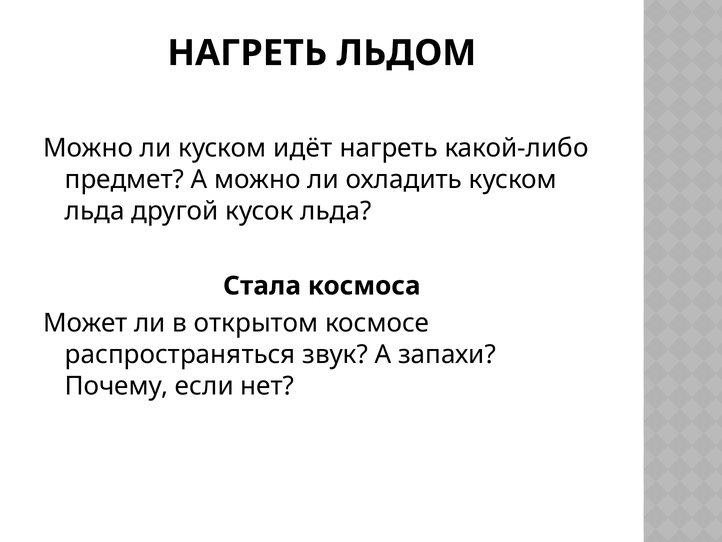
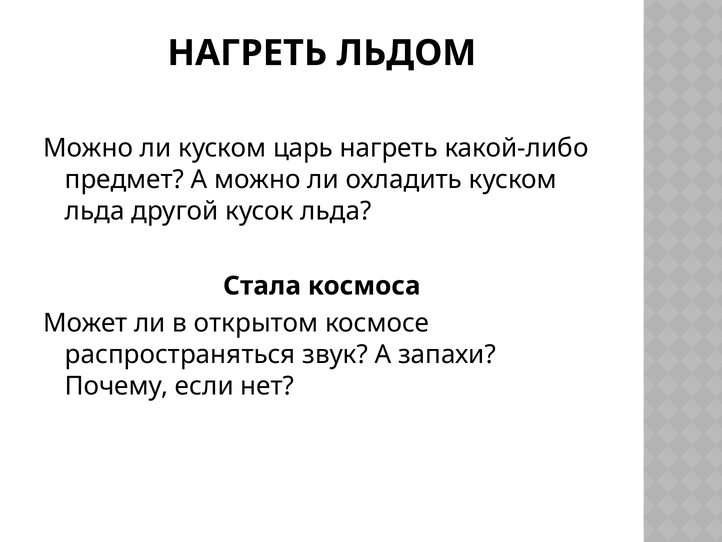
идёт: идёт -> царь (303, 148)
